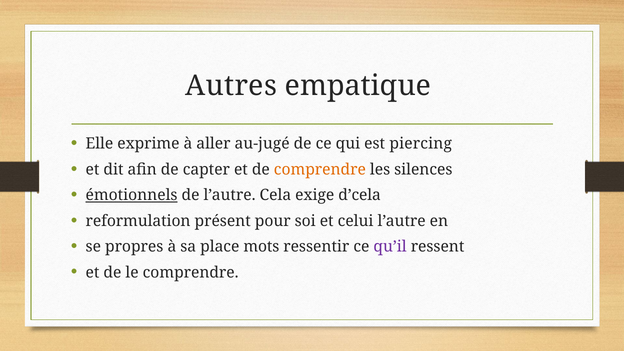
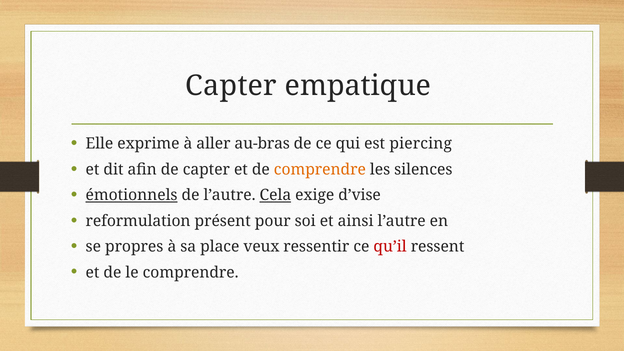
Autres: Autres -> Capter (231, 86)
au-jugé: au-jugé -> au-bras (262, 144)
Cela underline: none -> present (275, 195)
d’cela: d’cela -> d’vise (360, 195)
celui: celui -> ainsi (356, 221)
mots: mots -> veux (261, 247)
qu’il colour: purple -> red (390, 247)
